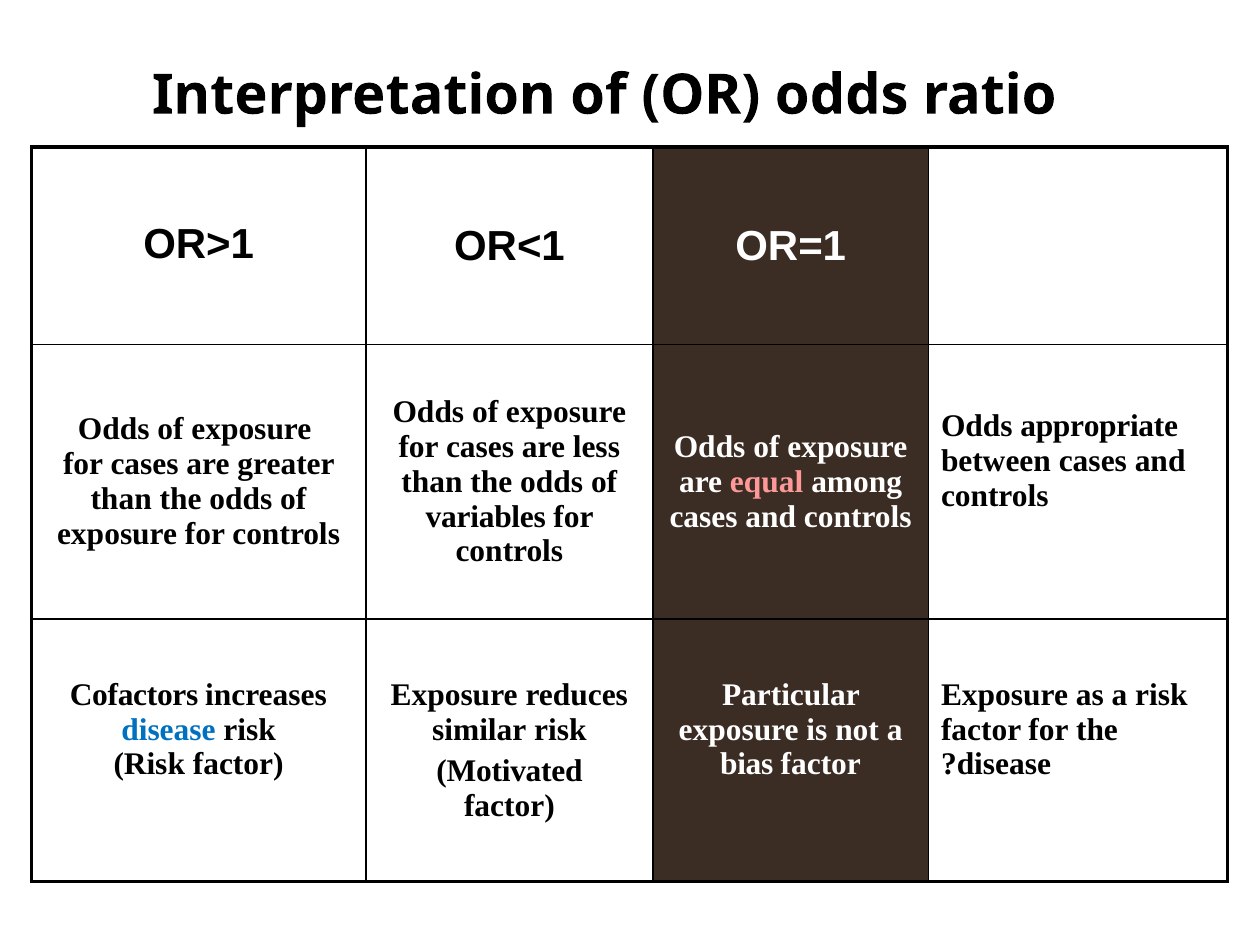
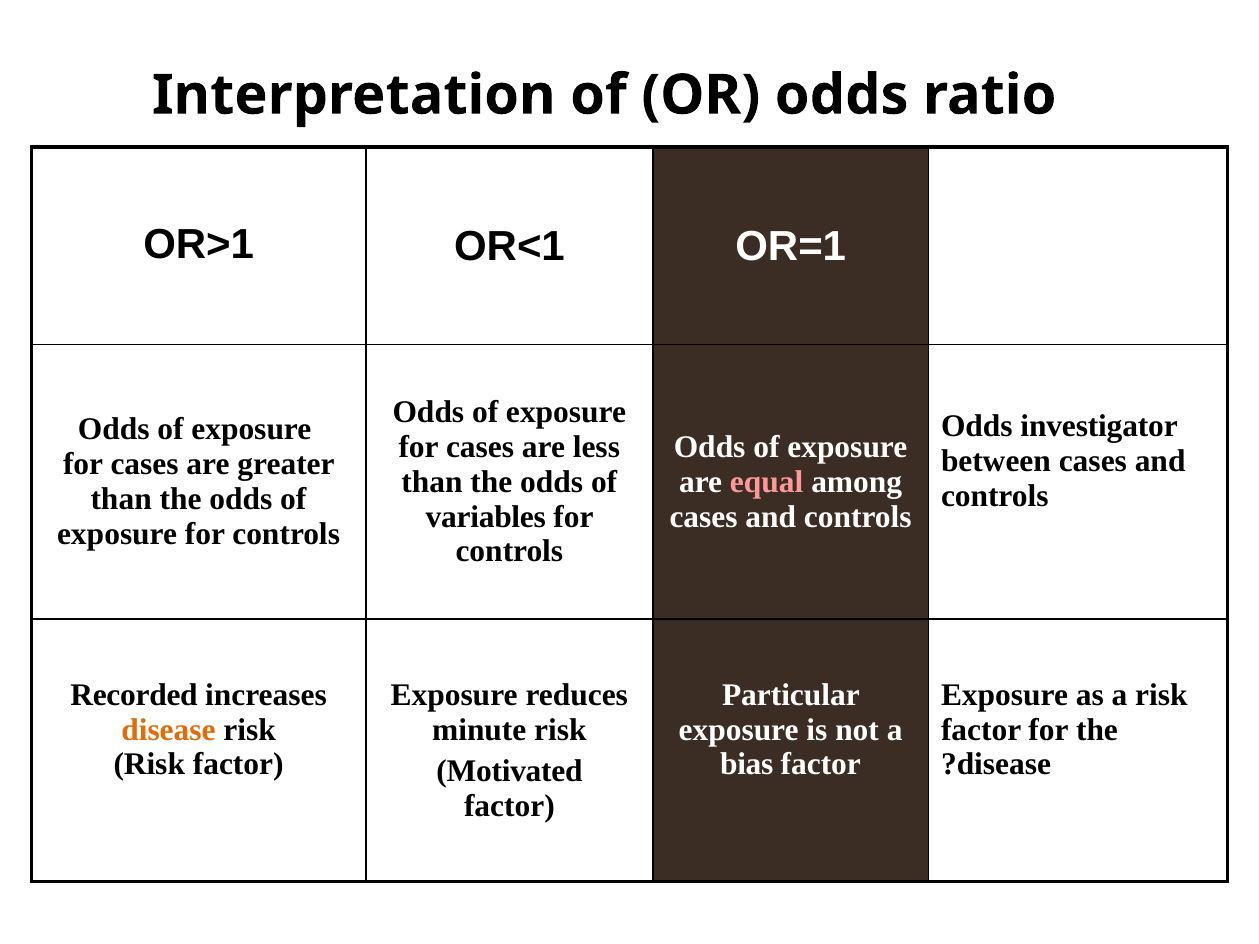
appropriate: appropriate -> investigator (1099, 427)
Cofactors: Cofactors -> Recorded (134, 695)
disease colour: blue -> orange (168, 730)
similar: similar -> minute (479, 730)
